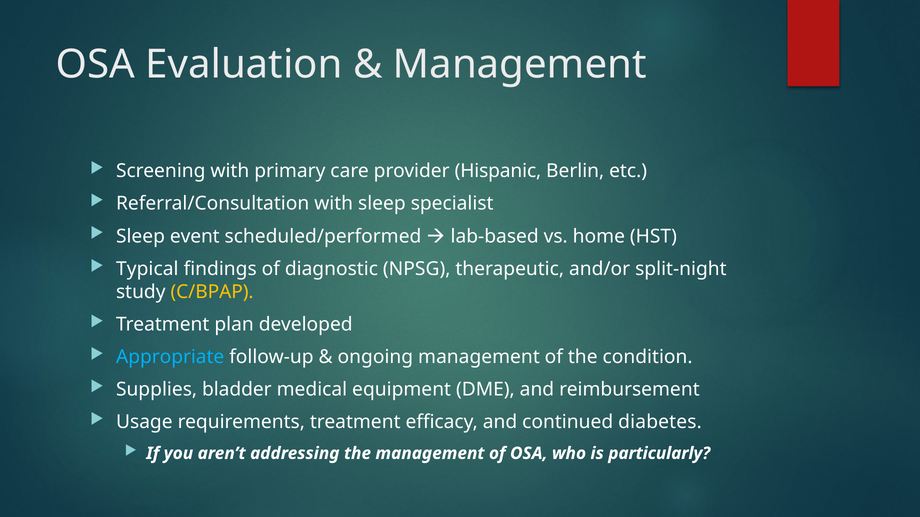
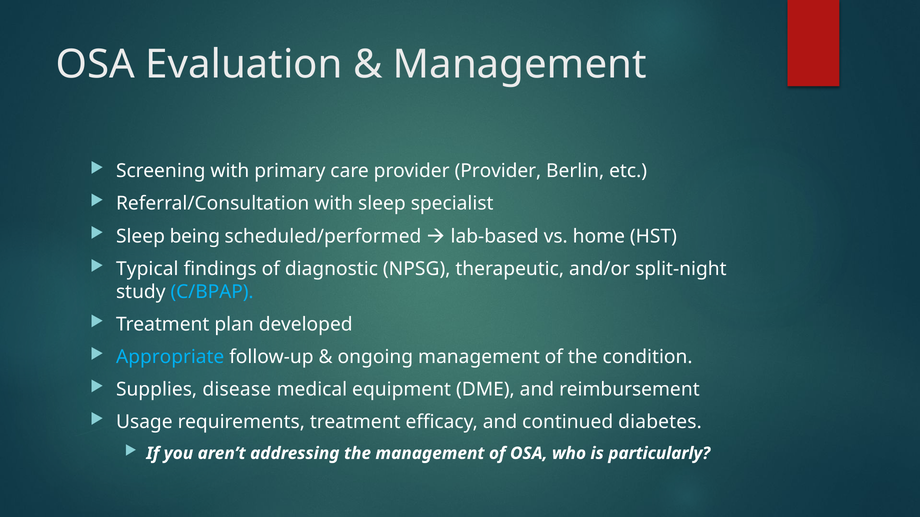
provider Hispanic: Hispanic -> Provider (498, 171)
event: event -> being (195, 236)
C/BPAP colour: yellow -> light blue (212, 292)
bladder: bladder -> disease (237, 390)
